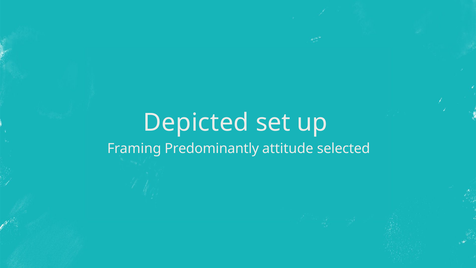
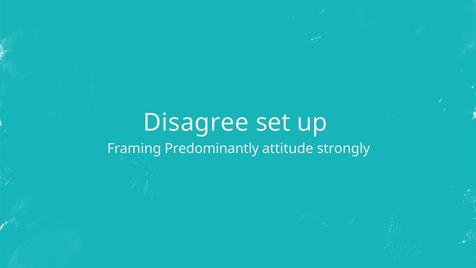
Depicted: Depicted -> Disagree (196, 122)
selected: selected -> strongly (344, 148)
